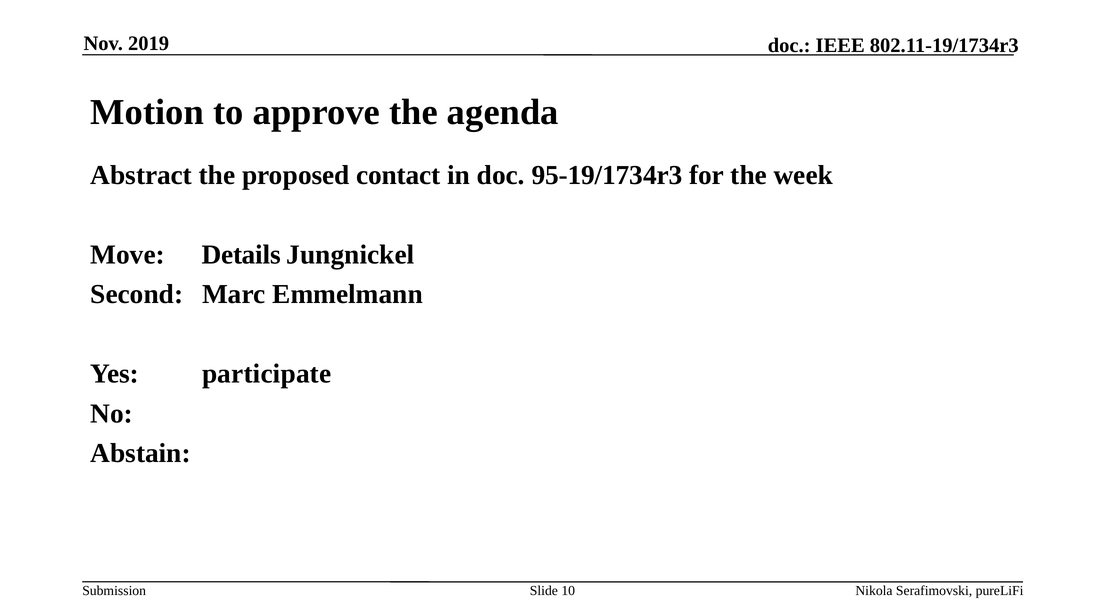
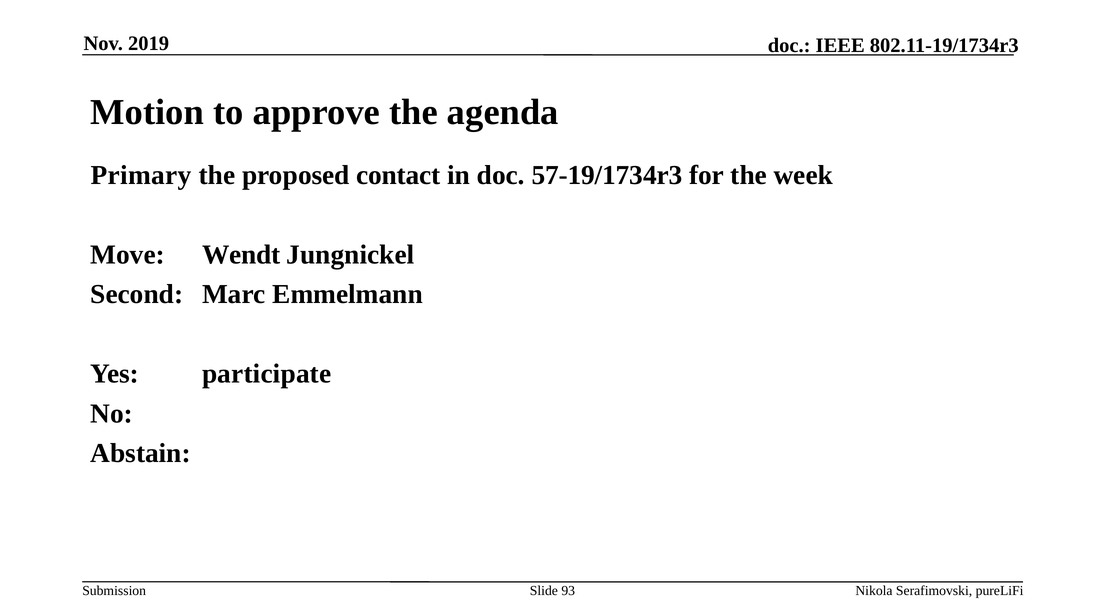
Abstract: Abstract -> Primary (141, 175)
95-19/1734r3: 95-19/1734r3 -> 57-19/1734r3 (607, 175)
Details: Details -> Wendt (241, 255)
10: 10 -> 93 (568, 591)
